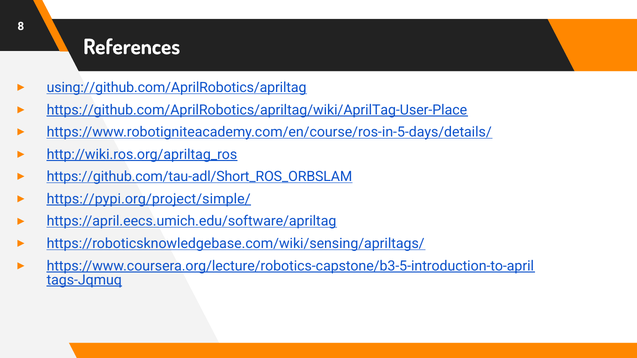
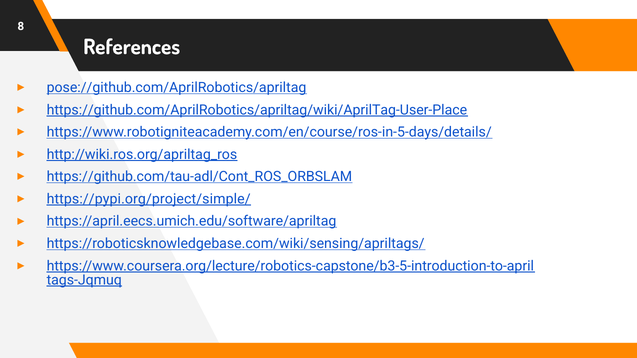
using://github.com/AprilRobotics/apriltag: using://github.com/AprilRobotics/apriltag -> pose://github.com/AprilRobotics/apriltag (177, 88)
https://github.com/tau-adl/Short_ROS_ORBSLAM: https://github.com/tau-adl/Short_ROS_ORBSLAM -> https://github.com/tau-adl/Cont_ROS_ORBSLAM (199, 177)
